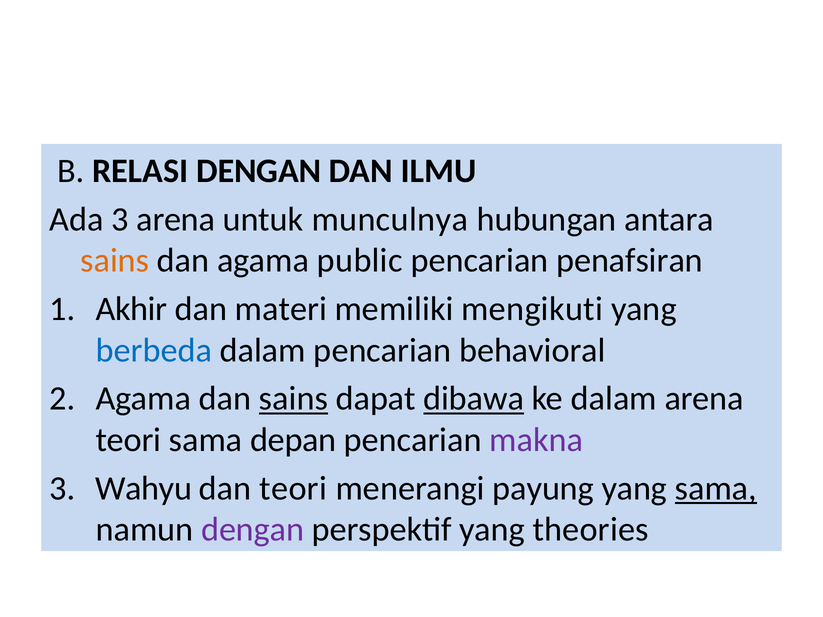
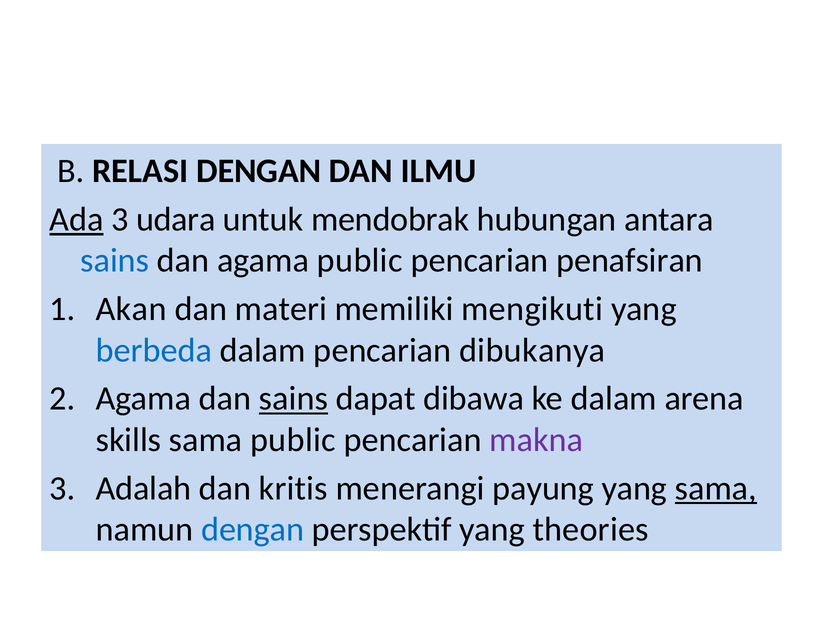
Ada underline: none -> present (76, 220)
3 arena: arena -> udara (176, 220)
munculnya: munculnya -> mendobrak (390, 220)
sains colour: orange -> blue (115, 261)
Akhir: Akhir -> Akan (131, 309)
behavioral: behavioral -> dibukanya (532, 350)
dibawa underline: present -> none (474, 399)
teori: teori -> skills (128, 440)
sama depan: depan -> public (293, 440)
Wahyu: Wahyu -> Adalah (144, 488)
dan teori: teori -> kritis (293, 488)
dengan colour: purple -> blue (253, 530)
